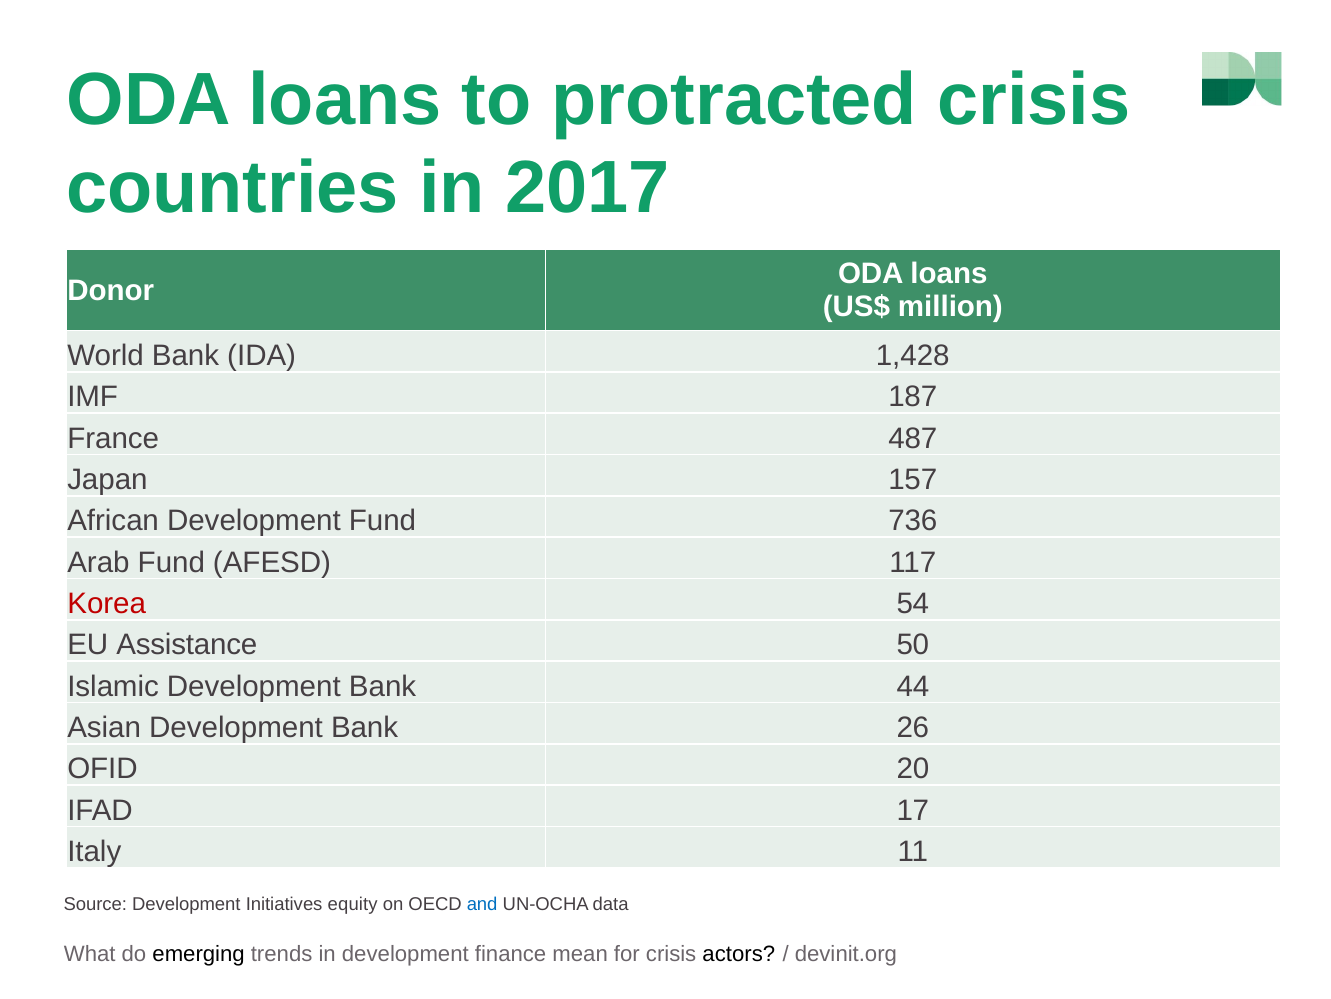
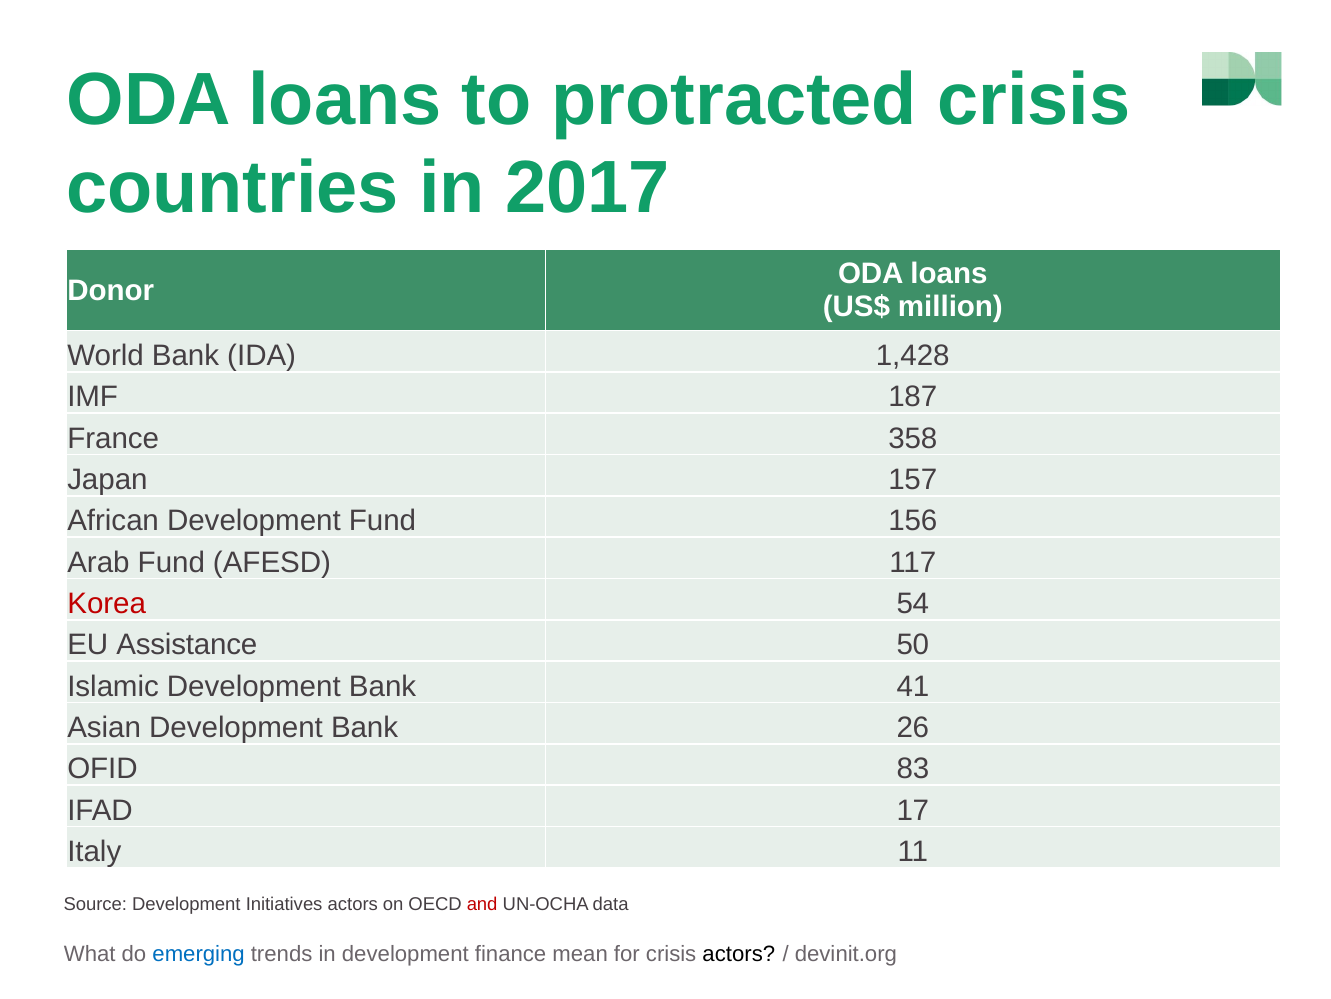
487: 487 -> 358 (913, 438)
736: 736 -> 156 (913, 521)
44: 44 -> 41 (913, 686)
20: 20 -> 83 (913, 769)
Initiatives equity: equity -> actors (353, 903)
and colour: blue -> red (482, 903)
emerging colour: black -> blue (199, 953)
